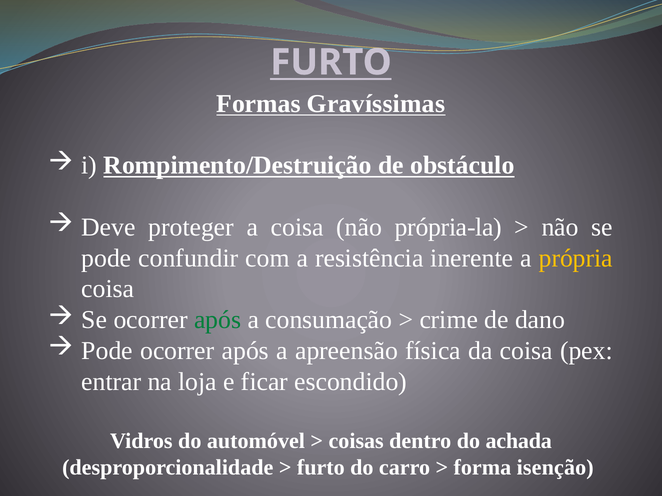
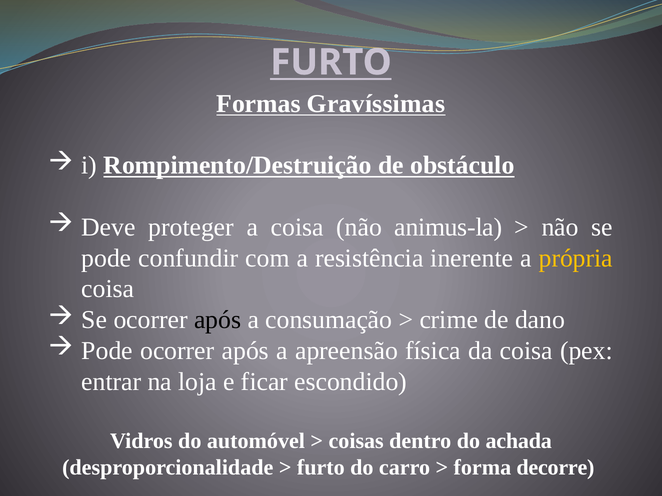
própria-la: própria-la -> animus-la (448, 227)
após colour: green -> black (218, 320)
isenção: isenção -> decorre (555, 468)
